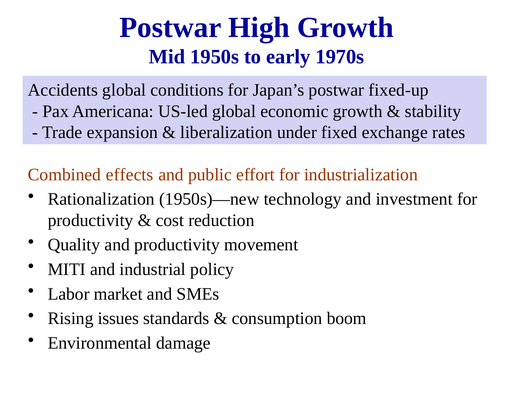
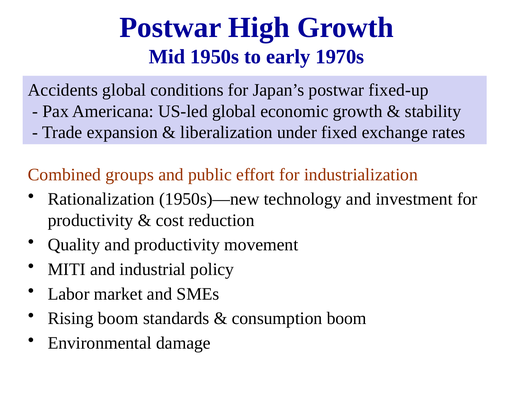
effects: effects -> groups (130, 174)
Rising issues: issues -> boom (118, 318)
